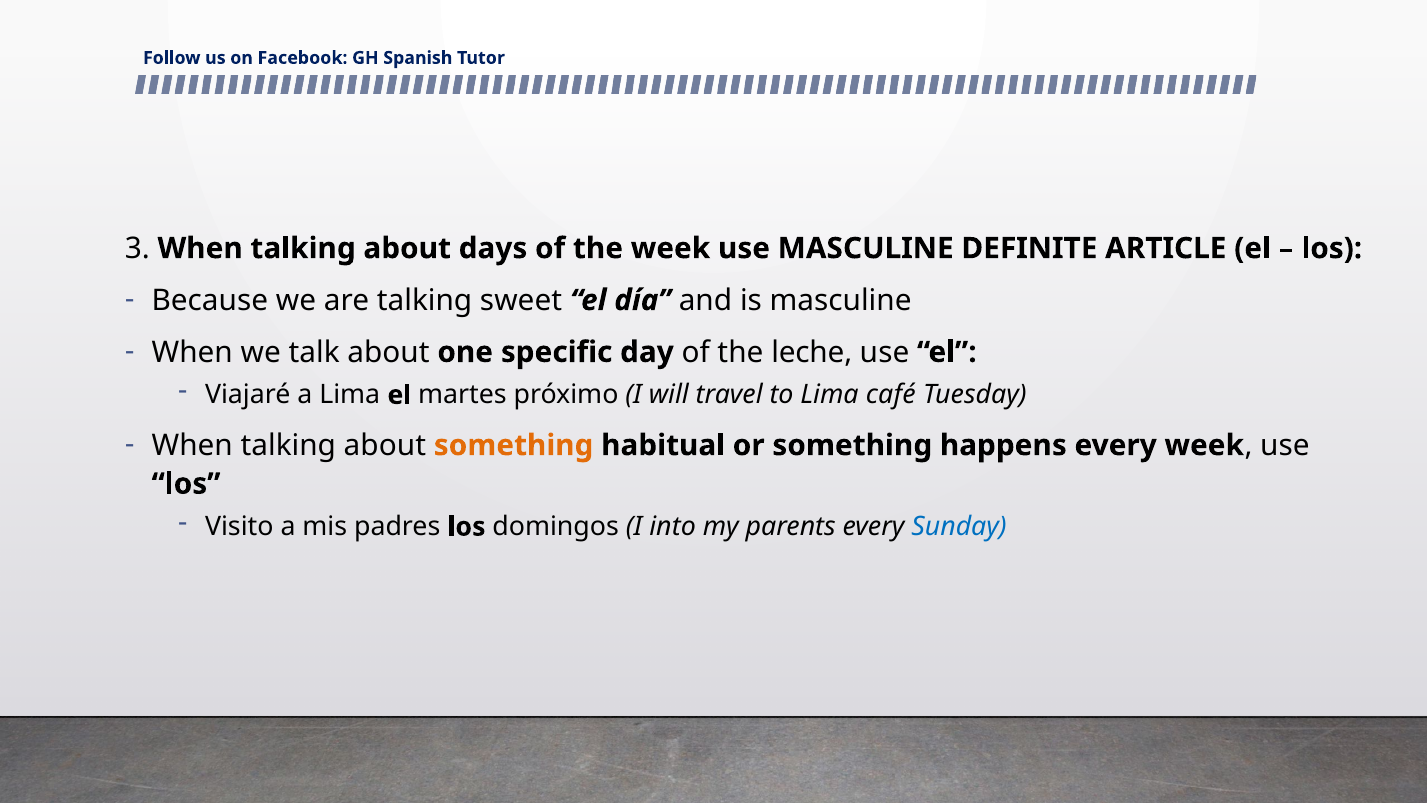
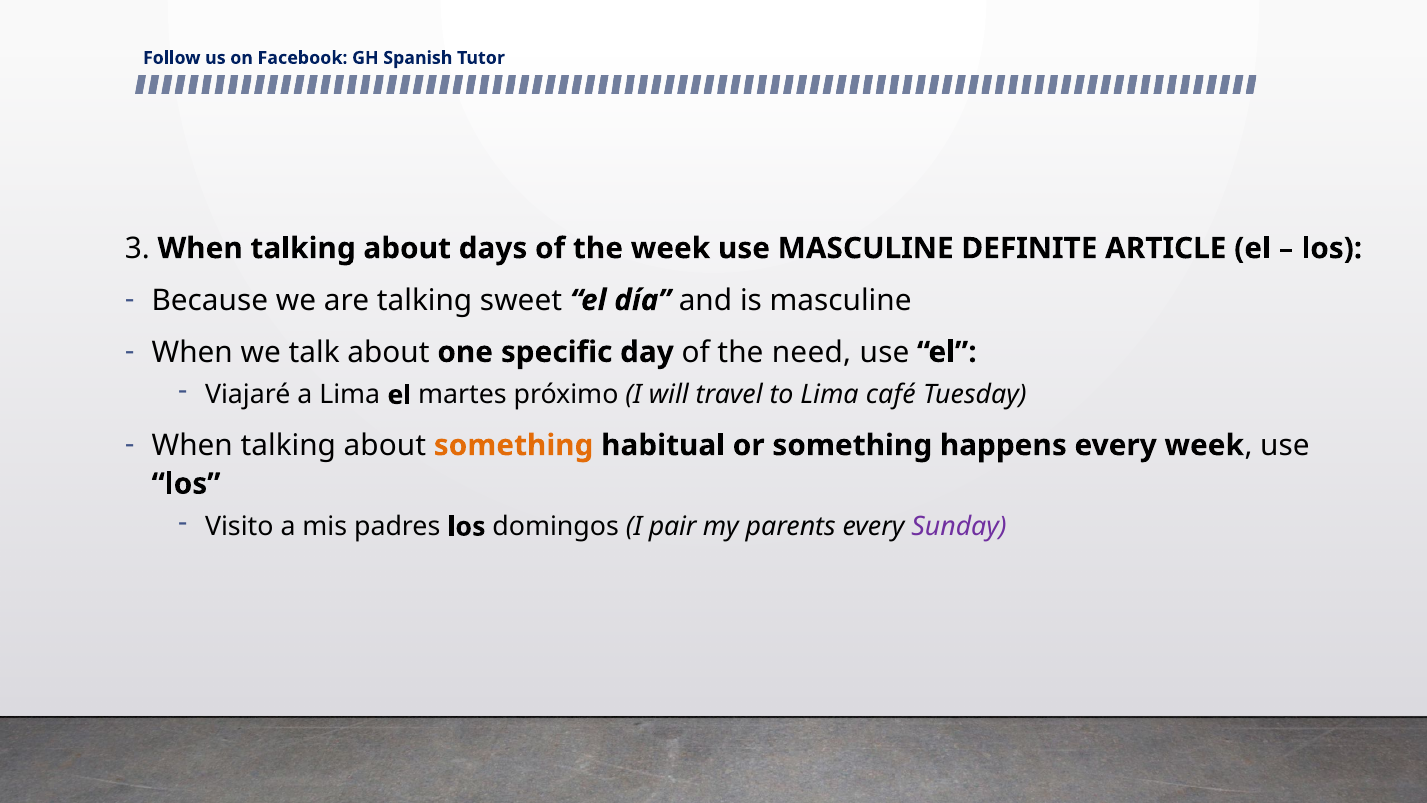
leche: leche -> need (812, 352)
into: into -> pair (673, 527)
Sunday colour: blue -> purple (959, 527)
